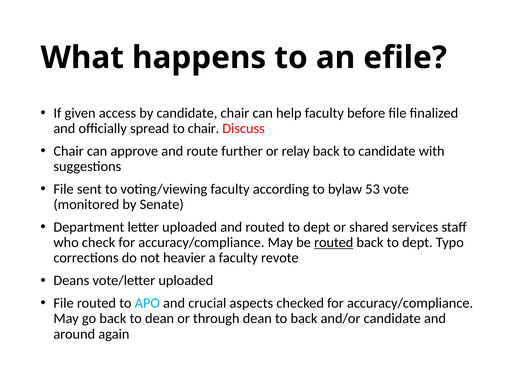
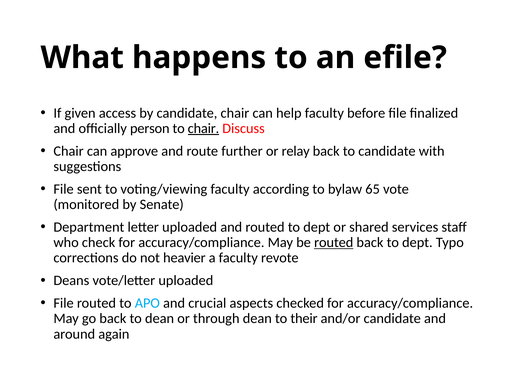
spread: spread -> person (150, 128)
chair underline: none -> present (203, 128)
53: 53 -> 65 (373, 189)
to back: back -> their (304, 319)
